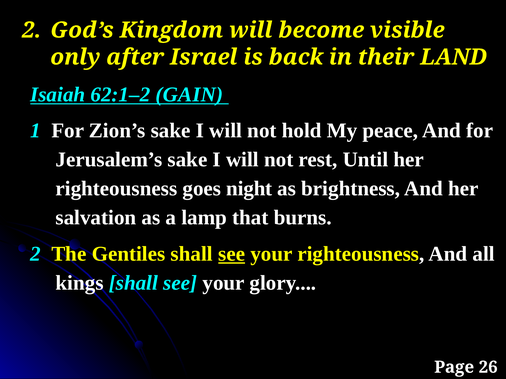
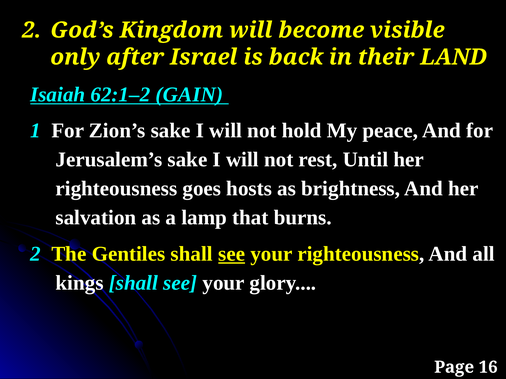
night: night -> hosts (249, 189)
26: 26 -> 16 (488, 368)
